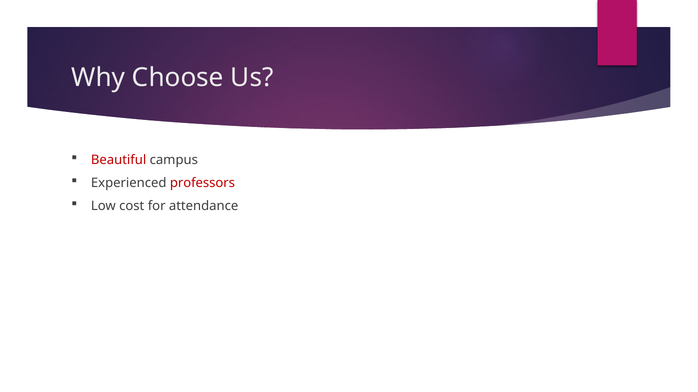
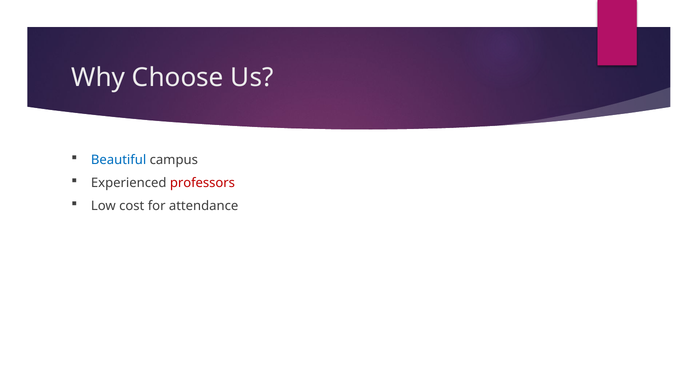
Beautiful colour: red -> blue (119, 160)
